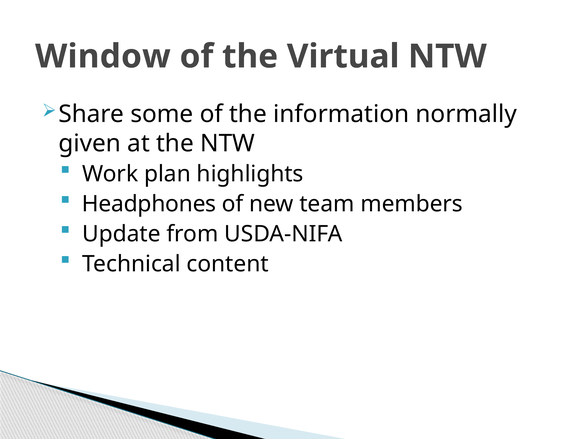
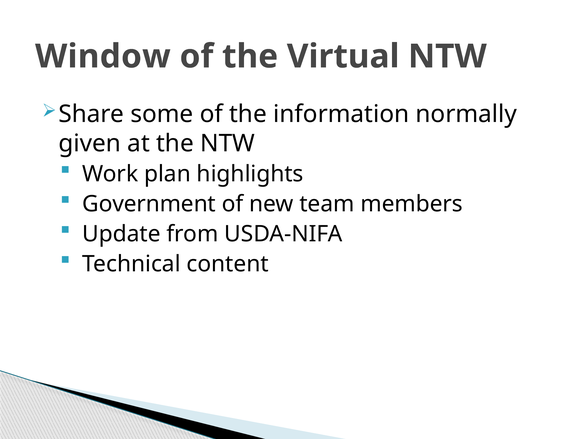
Headphones: Headphones -> Government (149, 204)
